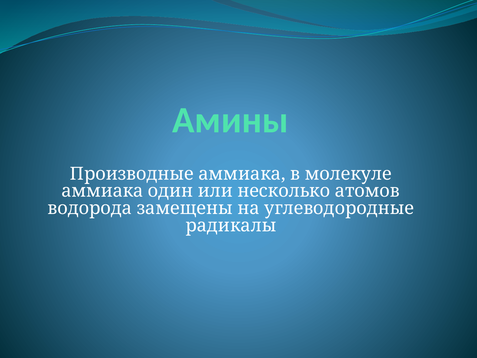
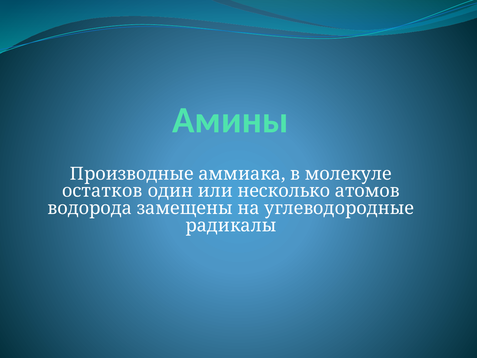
аммиака: аммиака -> остатков (102, 191)
